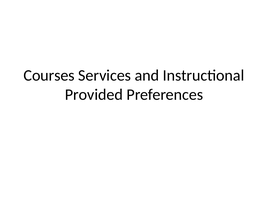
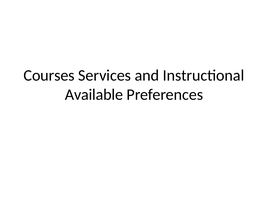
Provided: Provided -> Available (94, 95)
